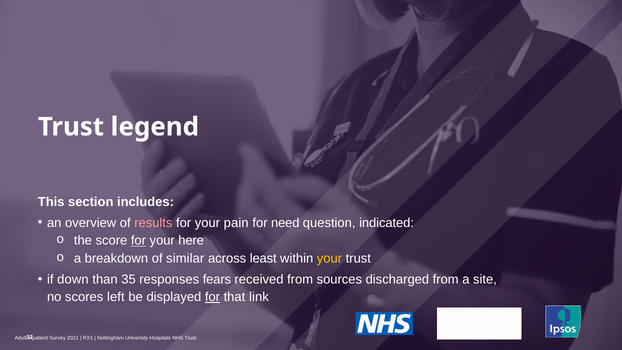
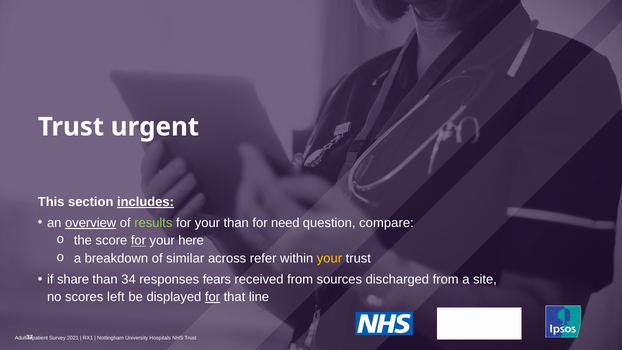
legend: legend -> urgent (155, 127)
includes underline: none -> present (146, 202)
overview underline: none -> present (91, 223)
results colour: pink -> light green (153, 223)
your pain: pain -> than (236, 223)
indicated: indicated -> compare (386, 223)
least: least -> refer (263, 258)
down: down -> share (73, 280)
35: 35 -> 34 (129, 280)
link: link -> line (259, 297)
